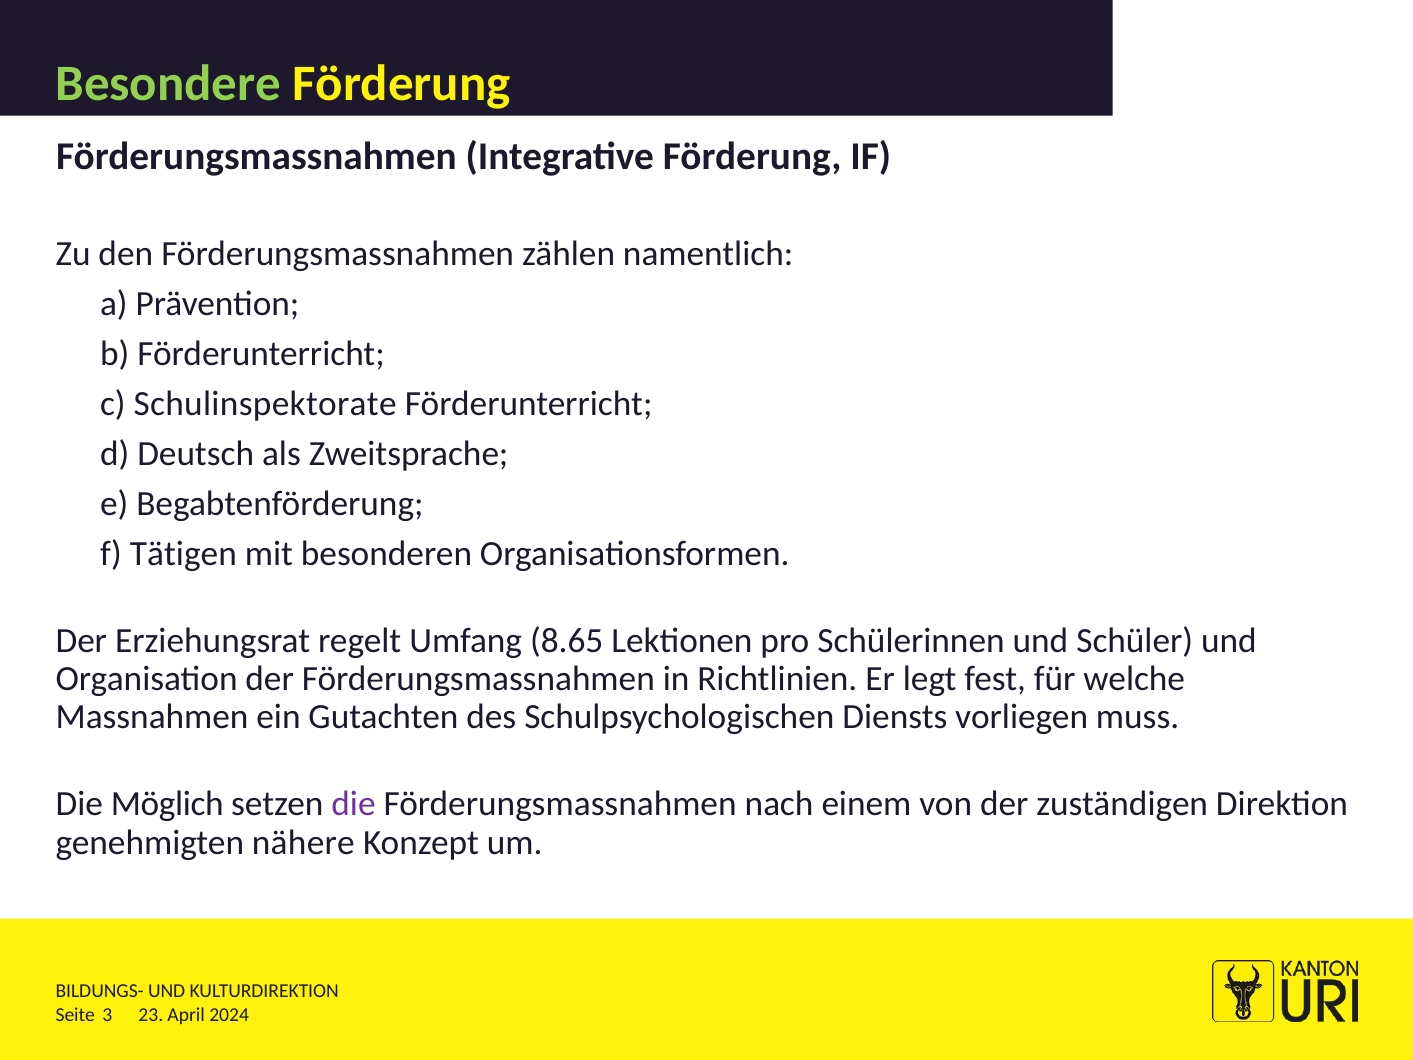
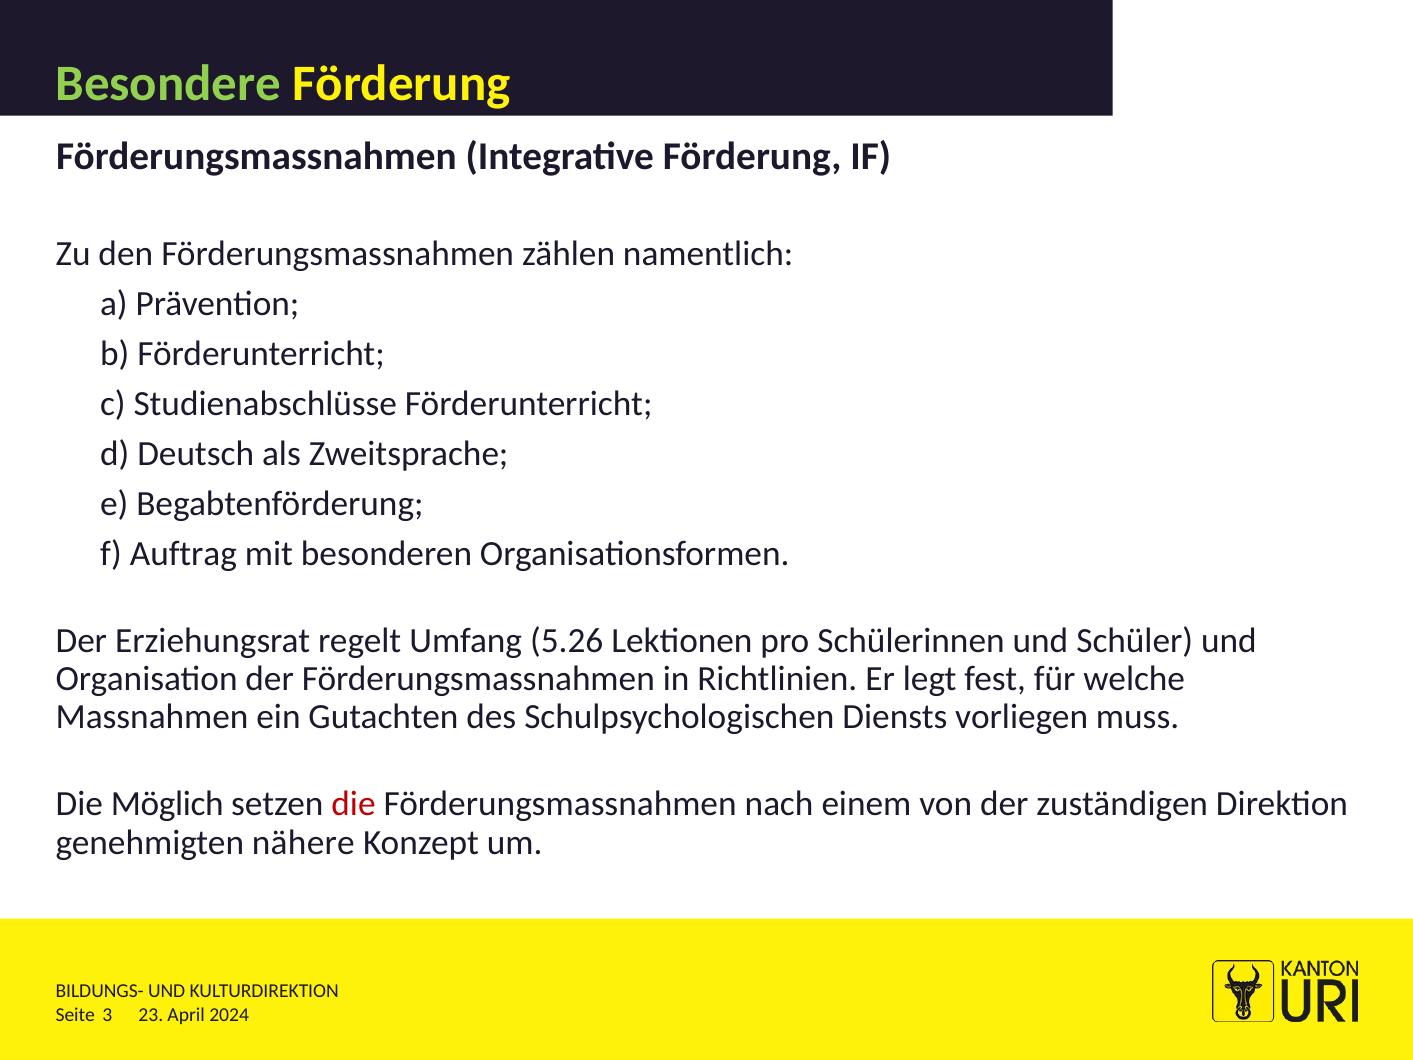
Schulinspektorate: Schulinspektorate -> Studienabschlüsse (265, 404)
Tätigen: Tätigen -> Auftrag (183, 553)
8.65: 8.65 -> 5.26 (567, 641)
die colour: purple -> red (353, 804)
